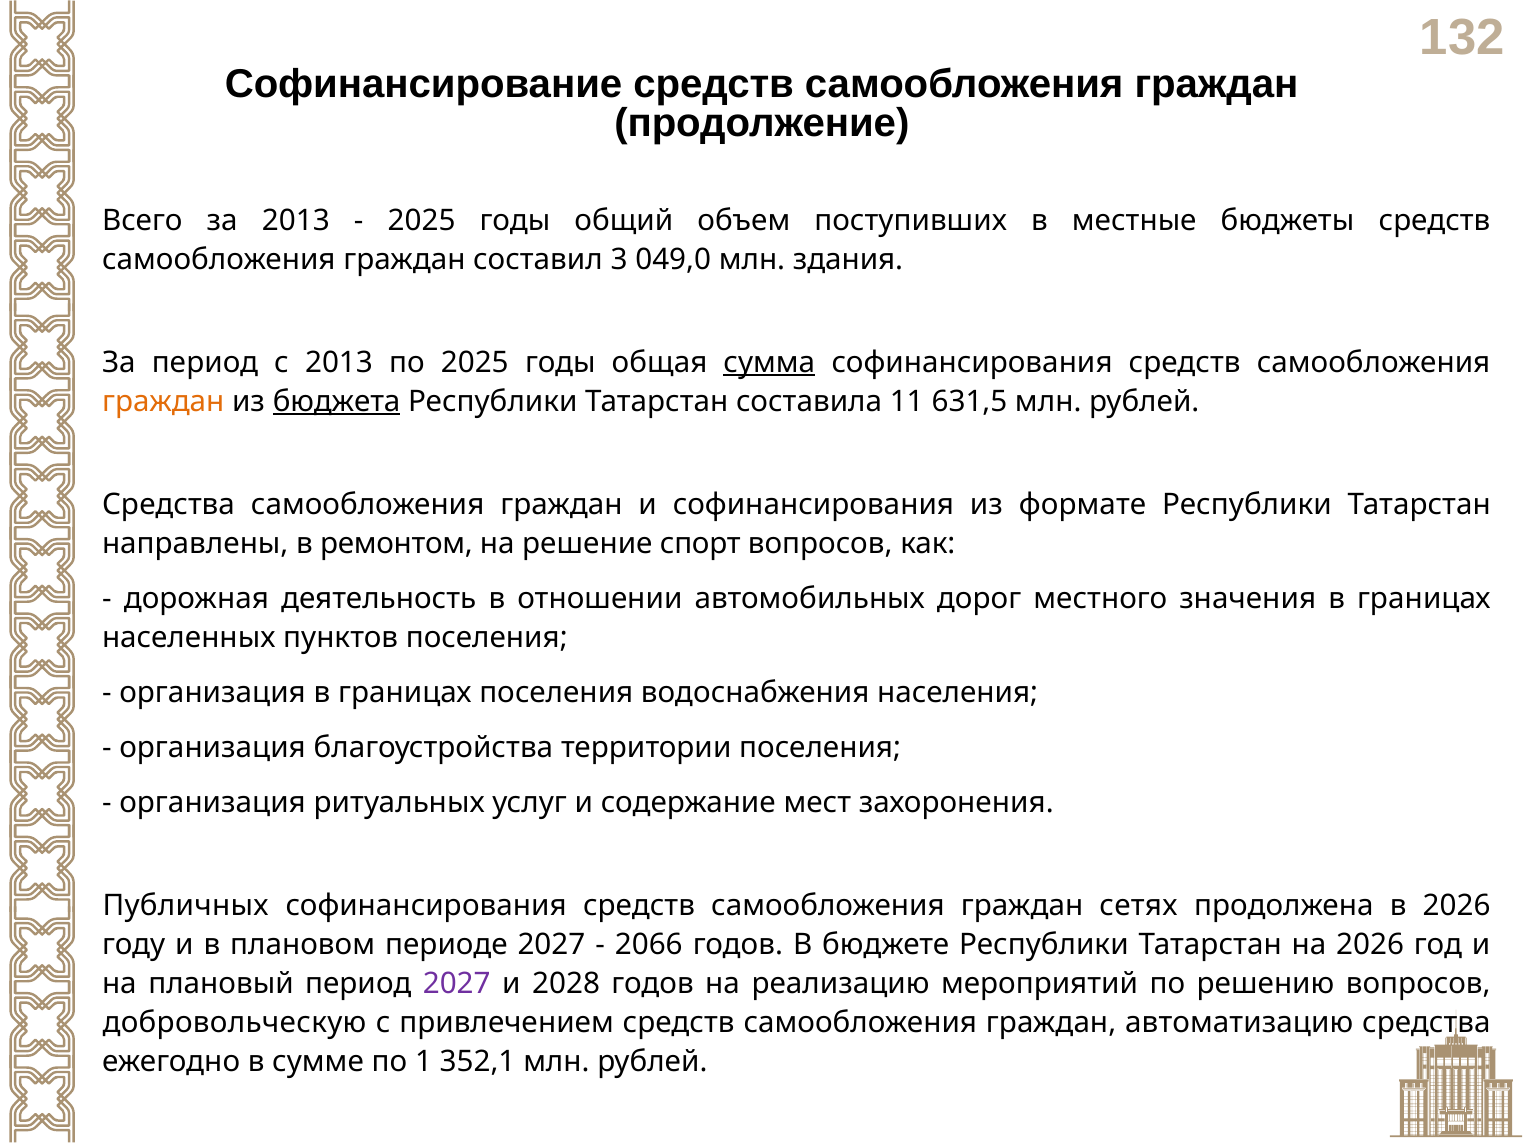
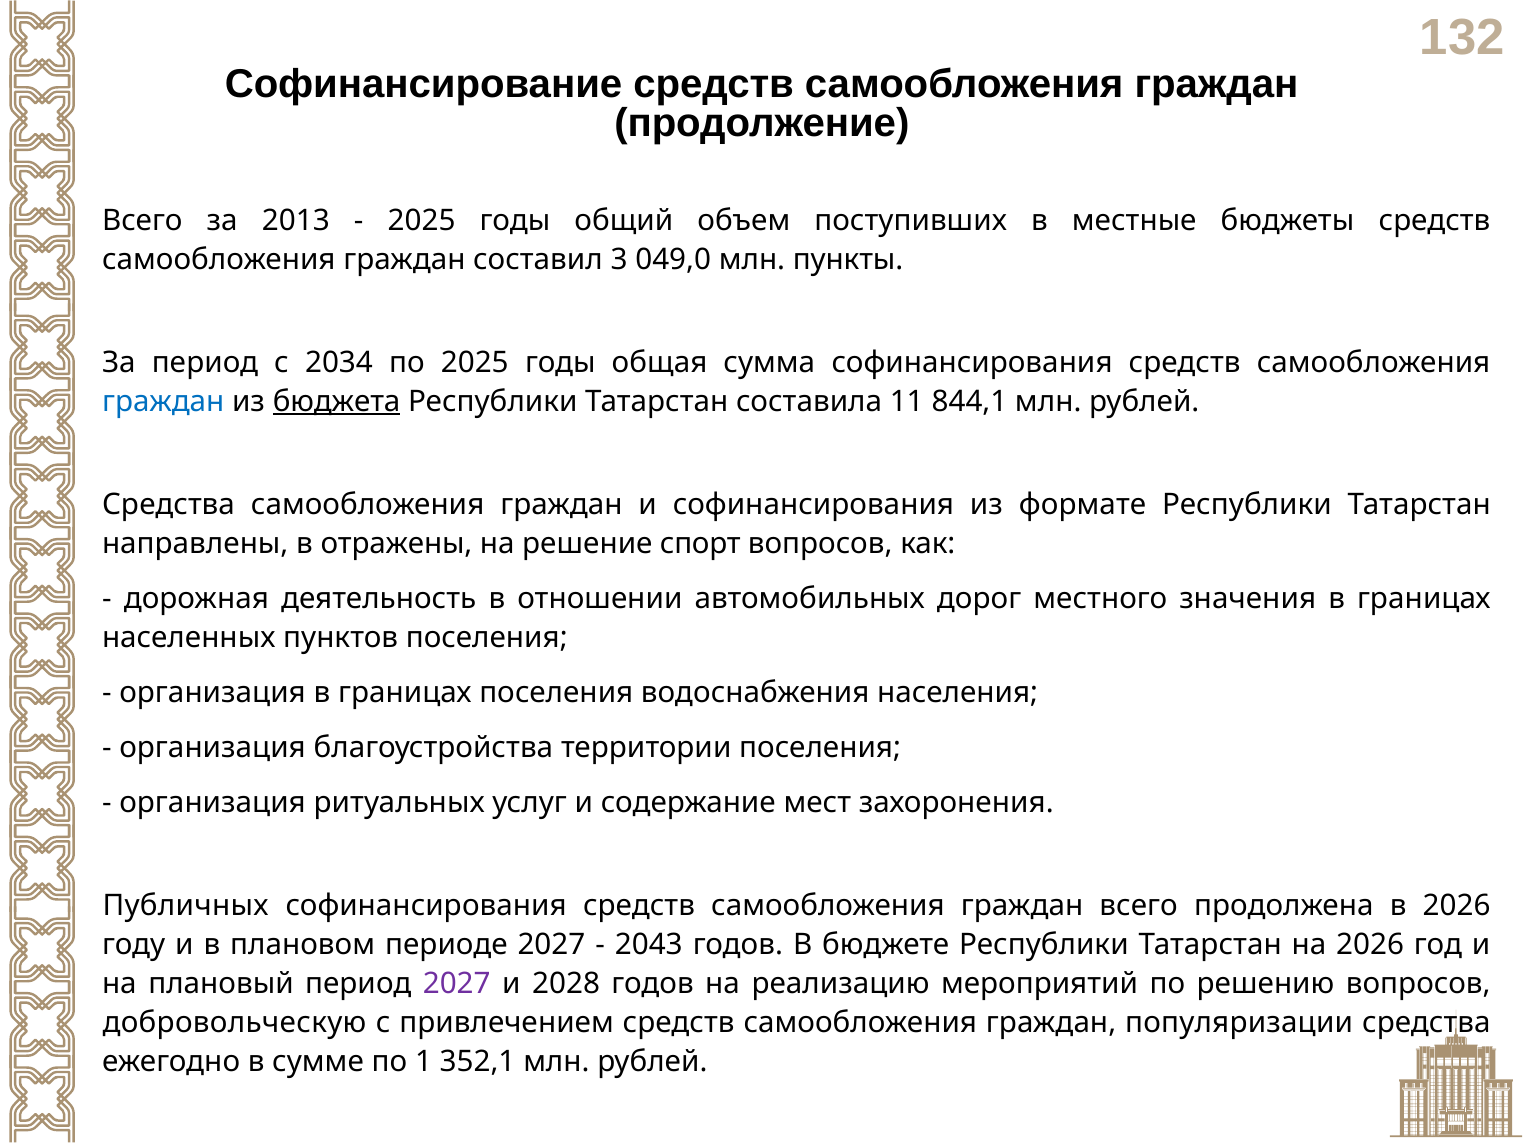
здания: здания -> пункты (848, 259)
с 2013: 2013 -> 2034 (339, 362)
сумма underline: present -> none (769, 362)
граждан colour: orange -> blue (163, 401)
631,5: 631,5 -> 844,1 (969, 401)
ремонтом: ремонтом -> отражены (396, 543)
граждан сетях: сетях -> всего (1139, 906)
2066: 2066 -> 2043 (649, 945)
автоматизацию: автоматизацию -> популяризации (1239, 1023)
